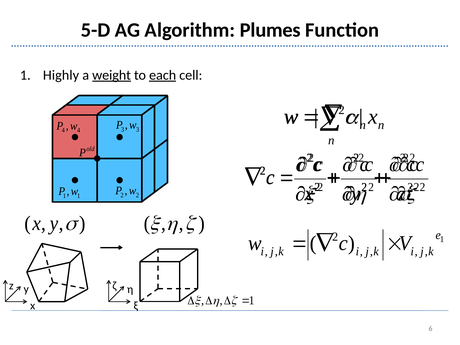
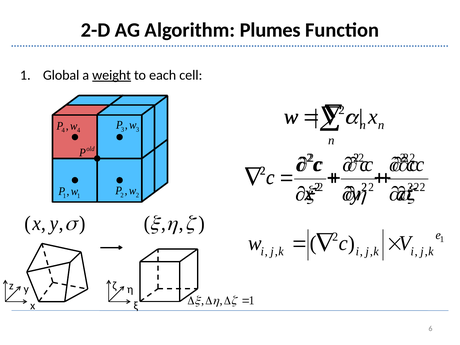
5-D: 5-D -> 2-D (96, 30)
Highly: Highly -> Global (61, 75)
each underline: present -> none (163, 75)
